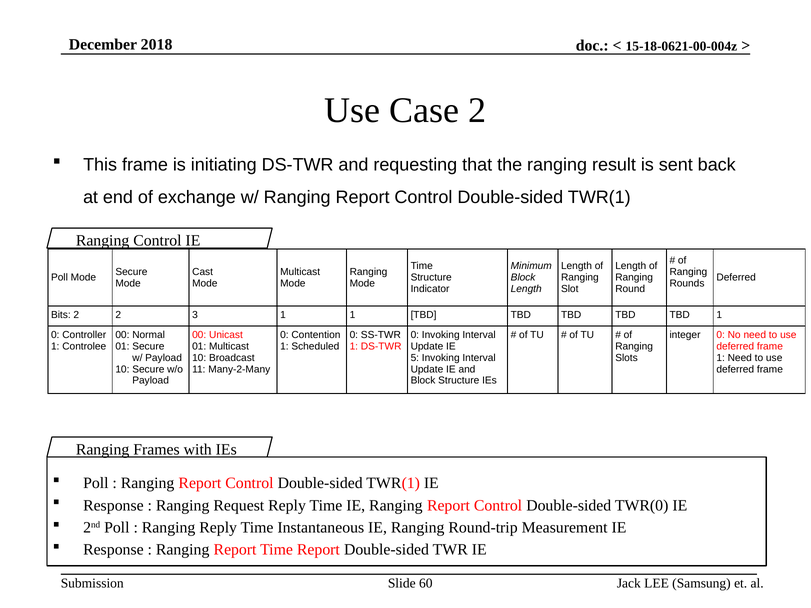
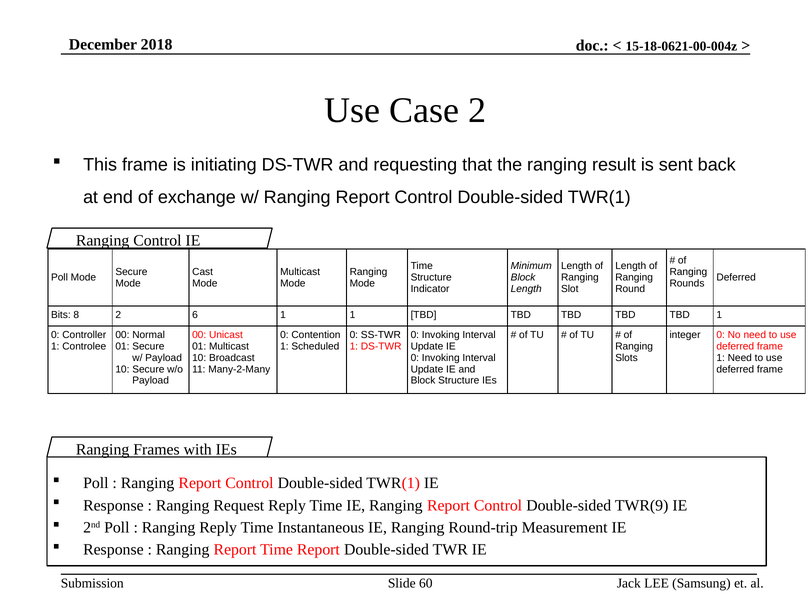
Bits 2: 2 -> 8 (76, 315)
3: 3 -> 6 (195, 315)
5: 5 -> 0 (415, 358)
TWR(0: TWR(0 -> TWR(9 (642, 506)
